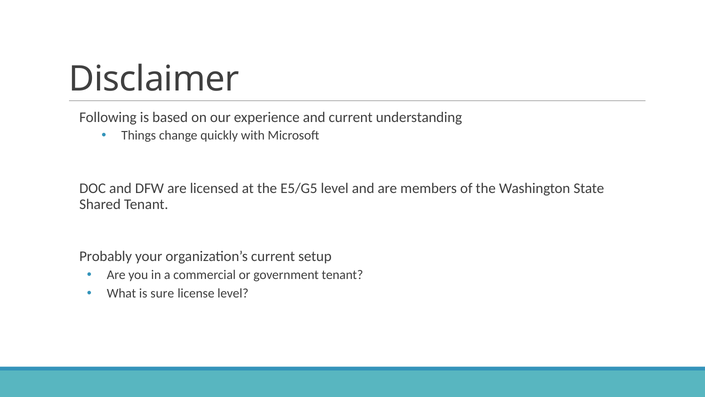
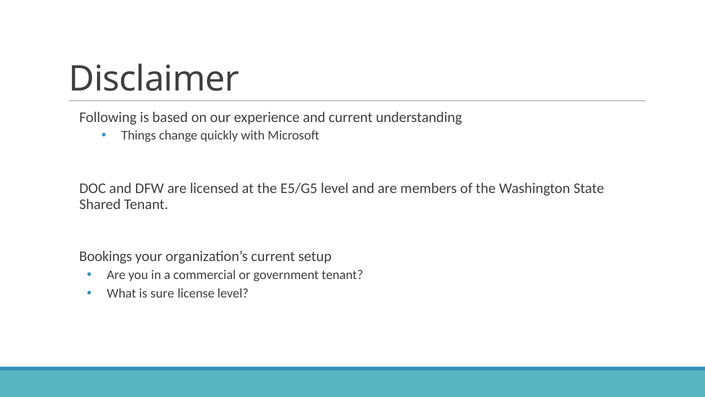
Probably: Probably -> Bookings (106, 256)
